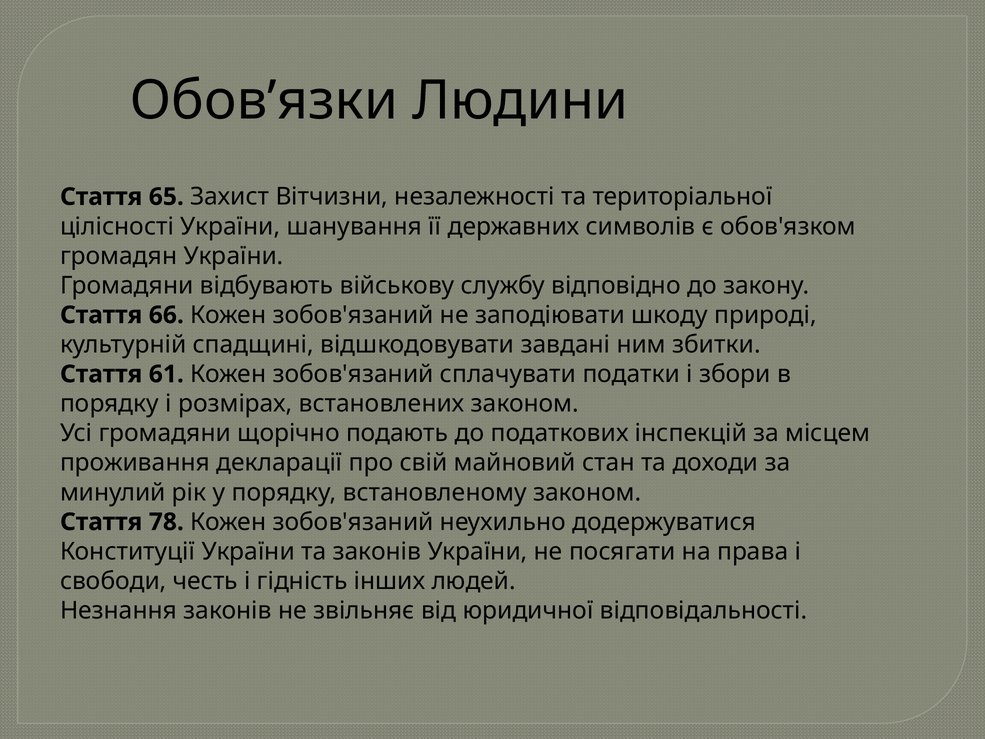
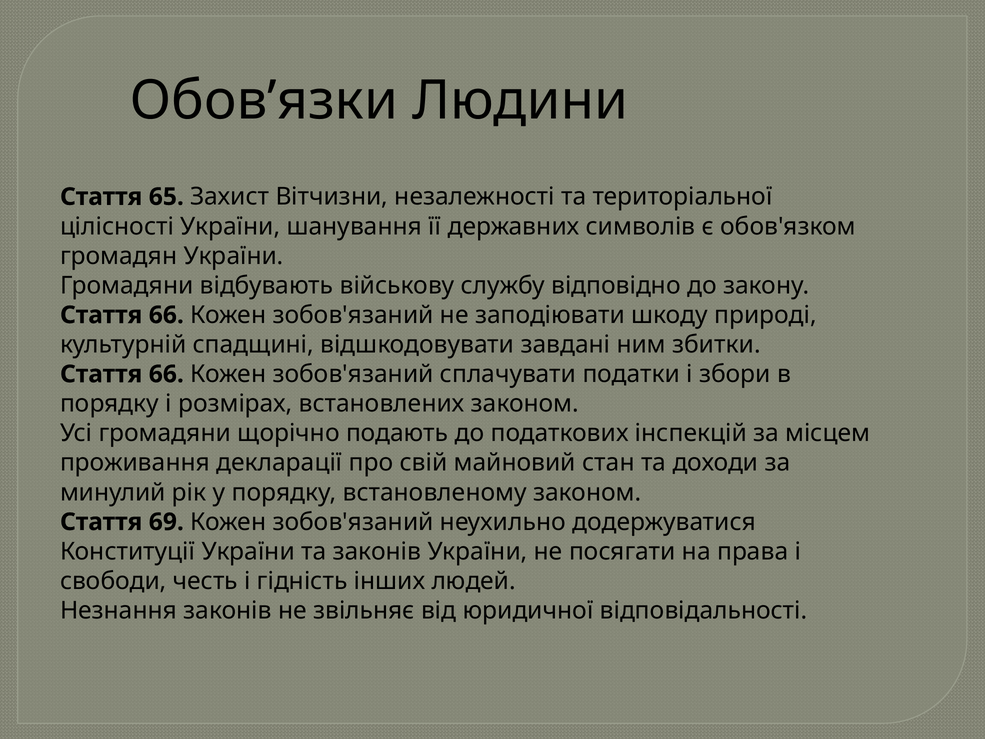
61: 61 -> 66 (166, 374)
78: 78 -> 69 (166, 522)
